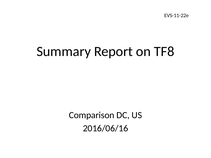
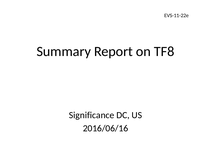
Comparison: Comparison -> Significance (92, 115)
